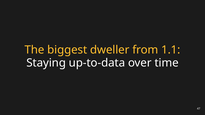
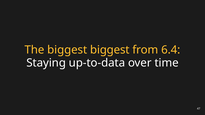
biggest dweller: dweller -> biggest (110, 50)
1.1: 1.1 -> 6.4 (171, 50)
